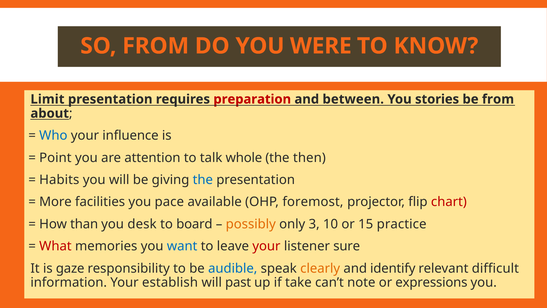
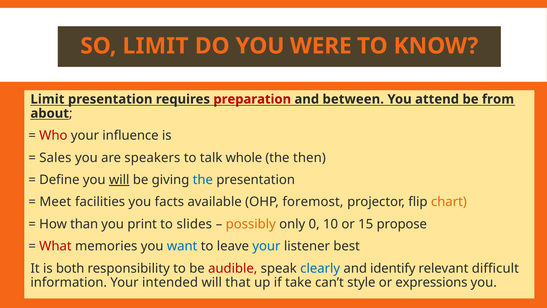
SO FROM: FROM -> LIMIT (156, 46)
stories: stories -> attend (437, 99)
Who colour: blue -> red (53, 135)
Point: Point -> Sales (55, 158)
attention: attention -> speakers (152, 158)
Habits: Habits -> Define (59, 180)
will underline: none -> present (119, 180)
More: More -> Meet (55, 202)
pace: pace -> facts (169, 202)
chart colour: red -> orange (449, 202)
desk: desk -> print (142, 224)
board: board -> slides (194, 224)
3: 3 -> 0 (314, 224)
practice: practice -> propose (402, 224)
your colour: red -> blue (266, 246)
sure: sure -> best (347, 246)
gaze: gaze -> both (70, 268)
audible colour: blue -> red (233, 268)
clearly colour: orange -> blue (320, 268)
establish: establish -> intended (170, 282)
past: past -> that (238, 282)
note: note -> style (361, 282)
